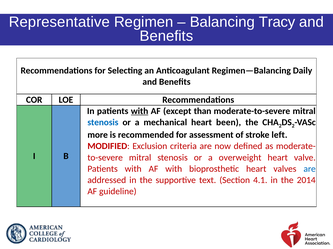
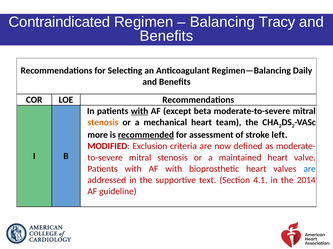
Representative: Representative -> Contraindicated (59, 22)
than: than -> beta (203, 111)
stenosis colour: blue -> orange (103, 123)
been: been -> team (229, 123)
recommended underline: none -> present (146, 135)
overweight: overweight -> maintained (240, 158)
